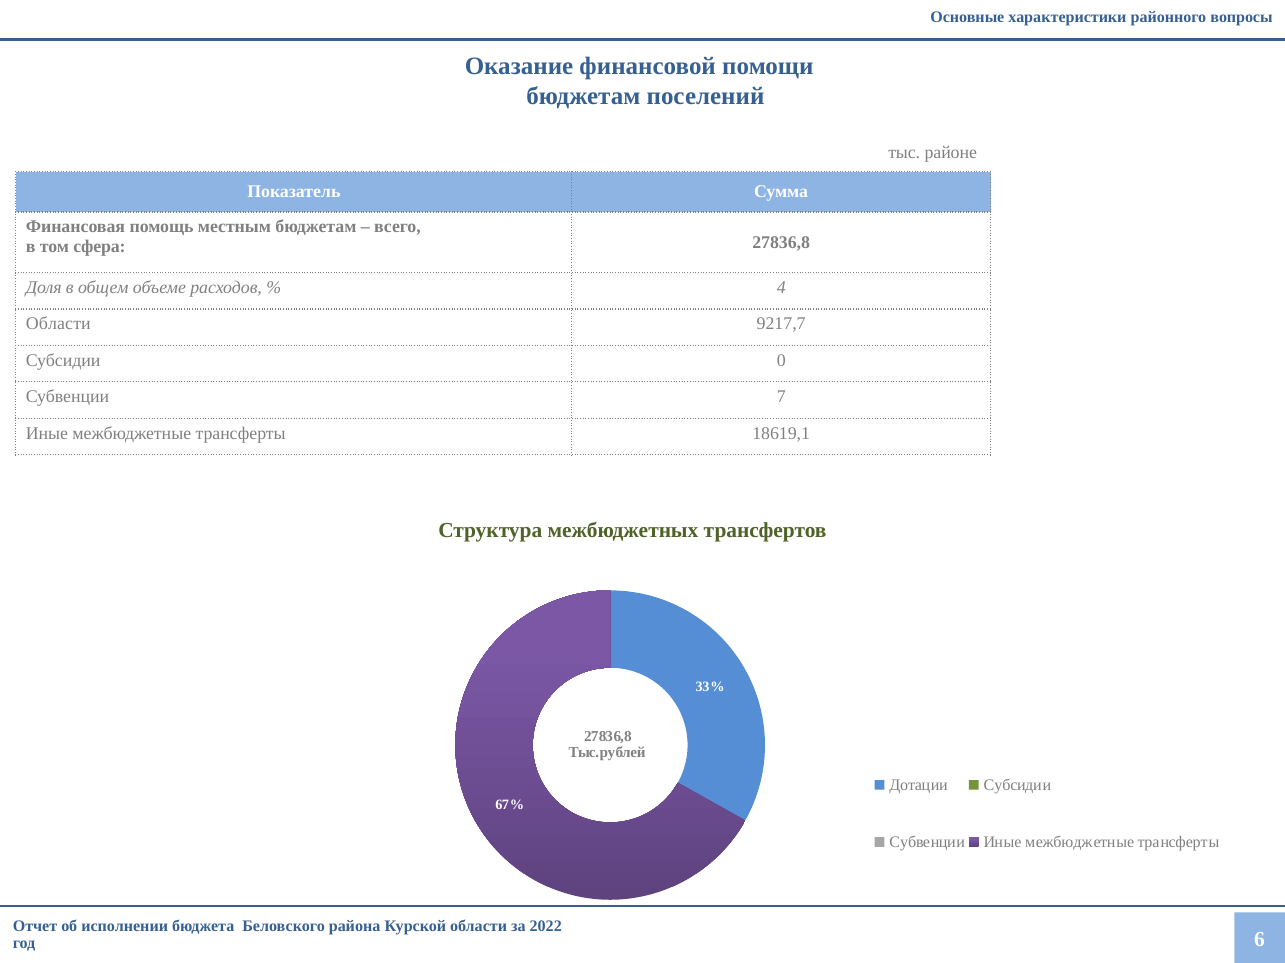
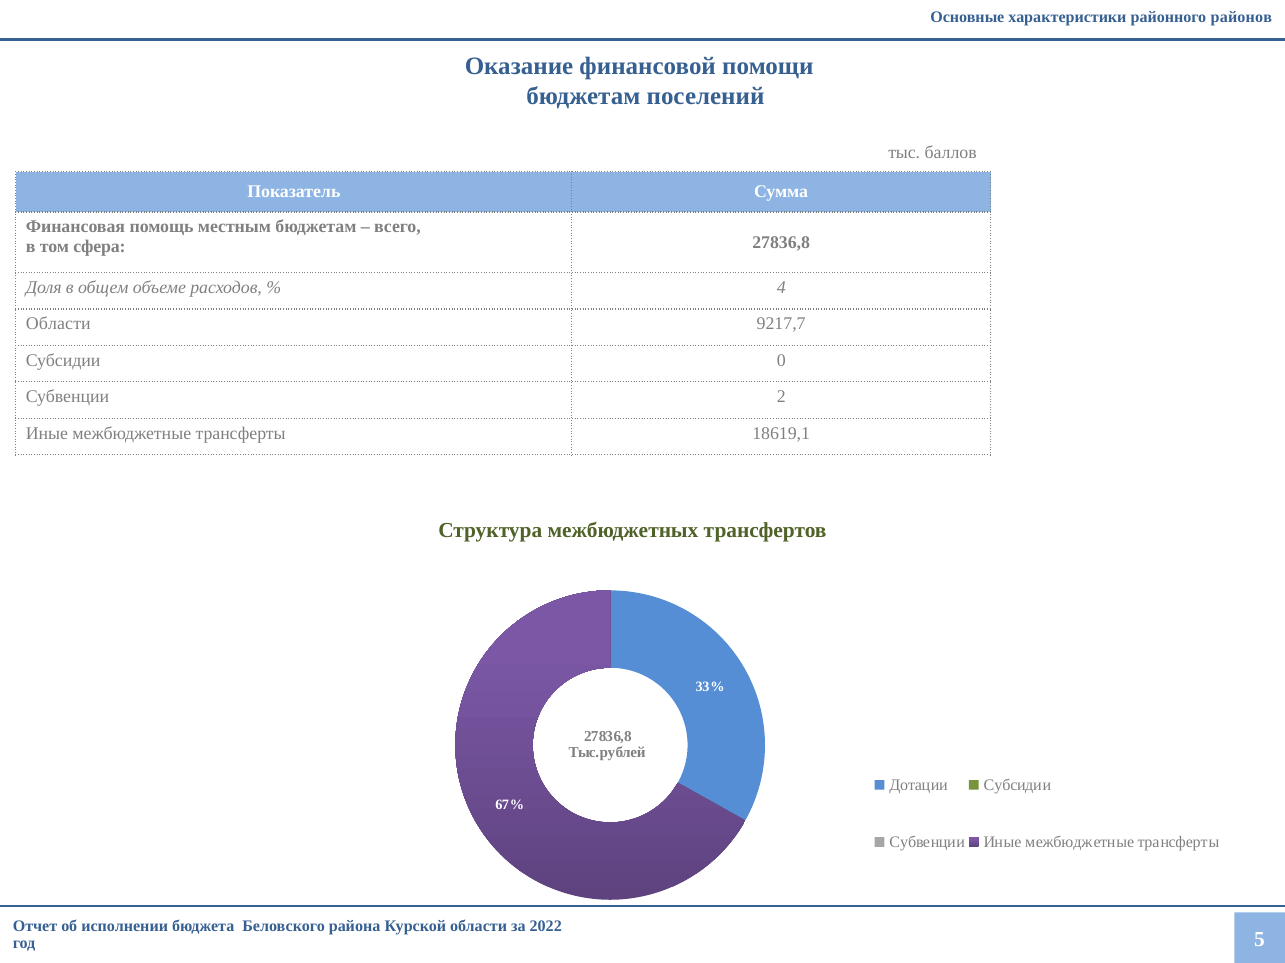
вопросы: вопросы -> районов (1241, 17)
районе: районе -> баллов (951, 153)
7: 7 -> 2 (781, 397)
6: 6 -> 5 (1260, 940)
